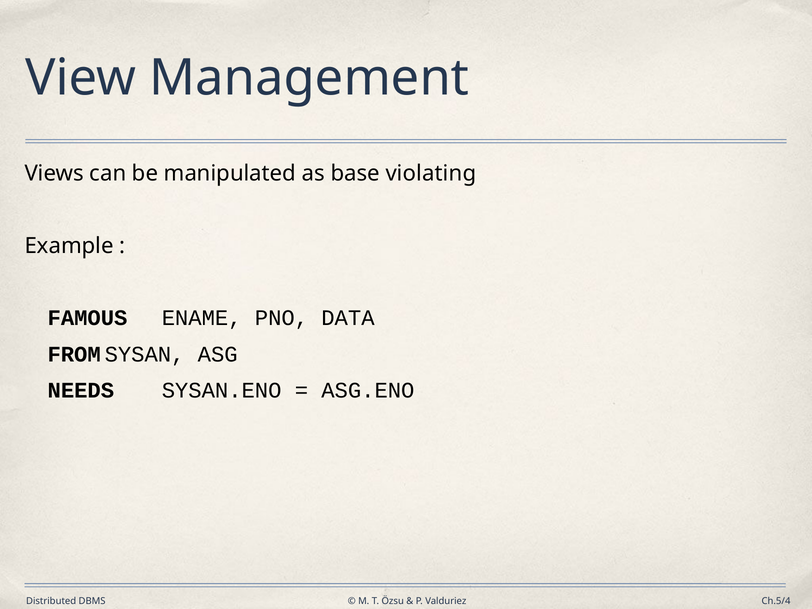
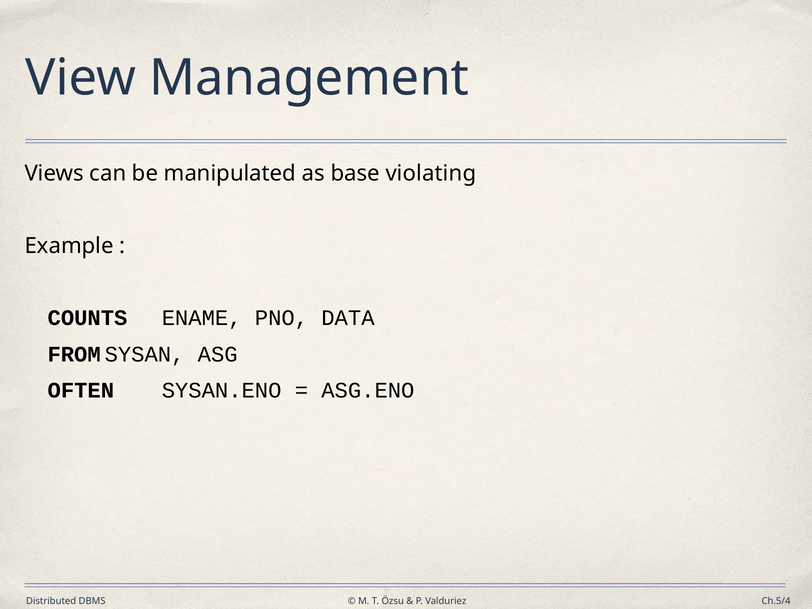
FAMOUS: FAMOUS -> COUNTS (88, 318)
NEEDS: NEEDS -> OFTEN (81, 390)
